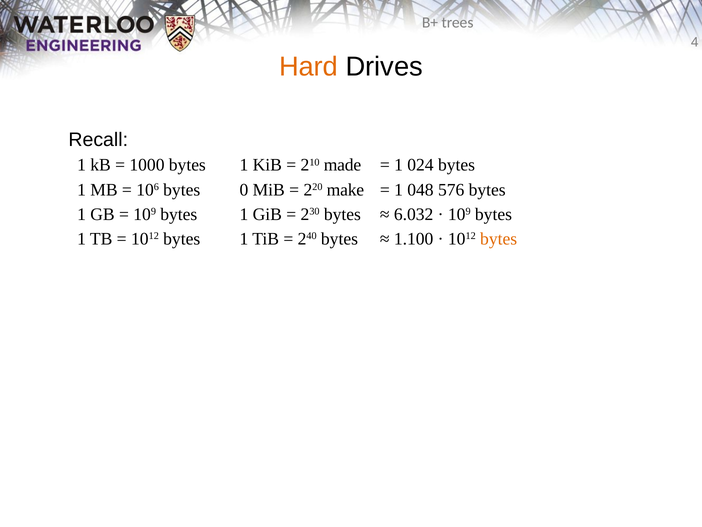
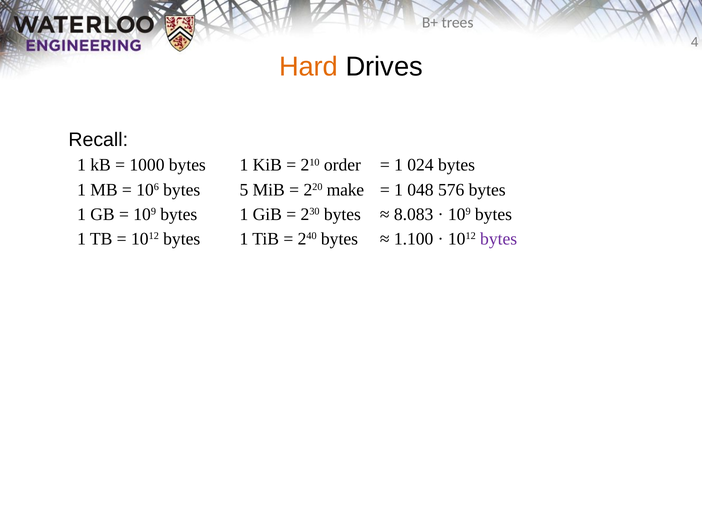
made: made -> order (342, 165)
0: 0 -> 5 (244, 190)
6.032: 6.032 -> 8.083 (414, 214)
bytes colour: orange -> purple (499, 239)
